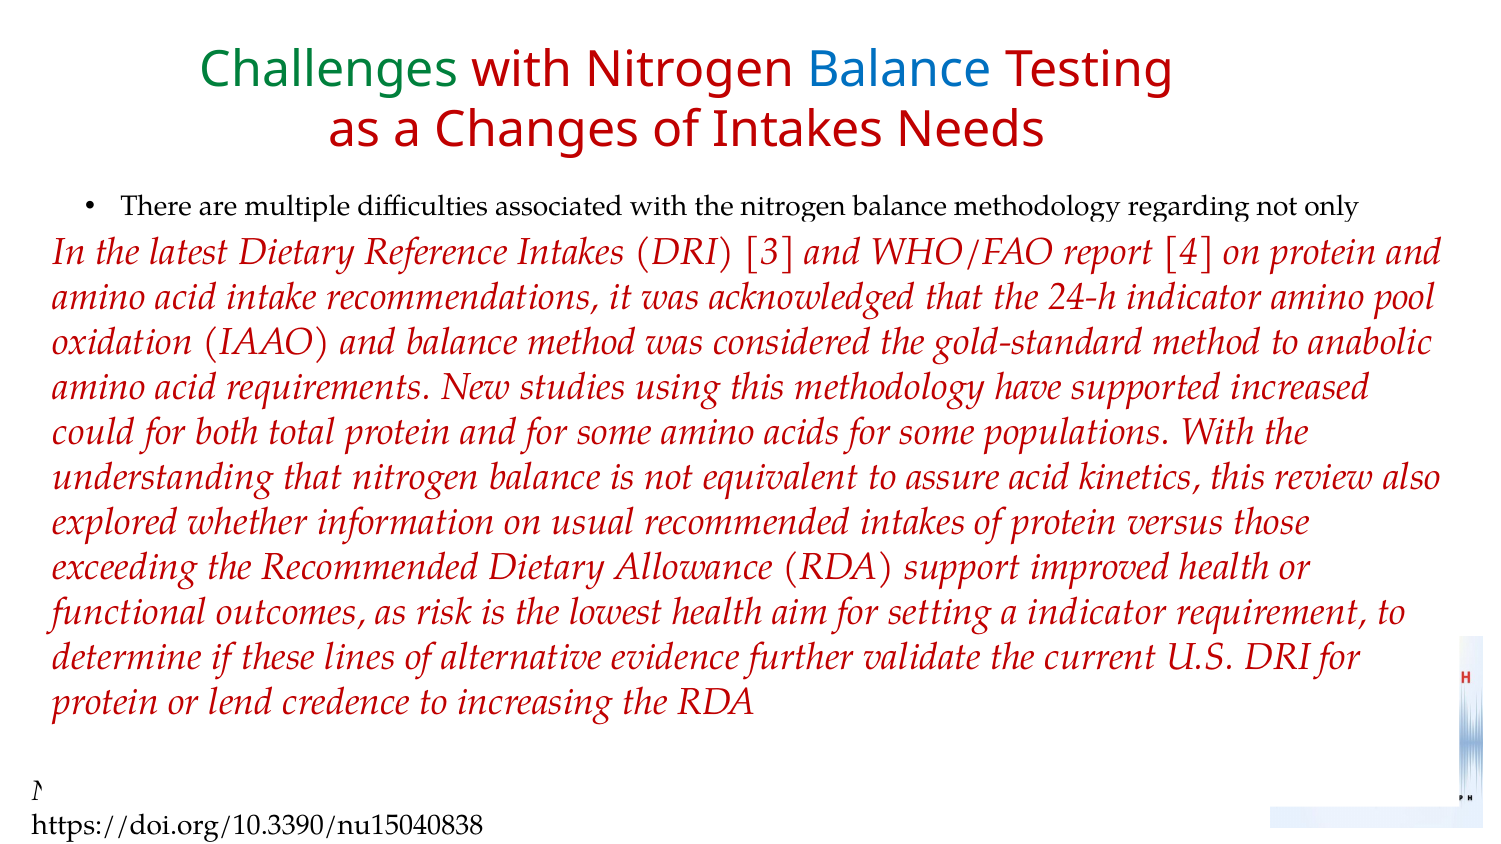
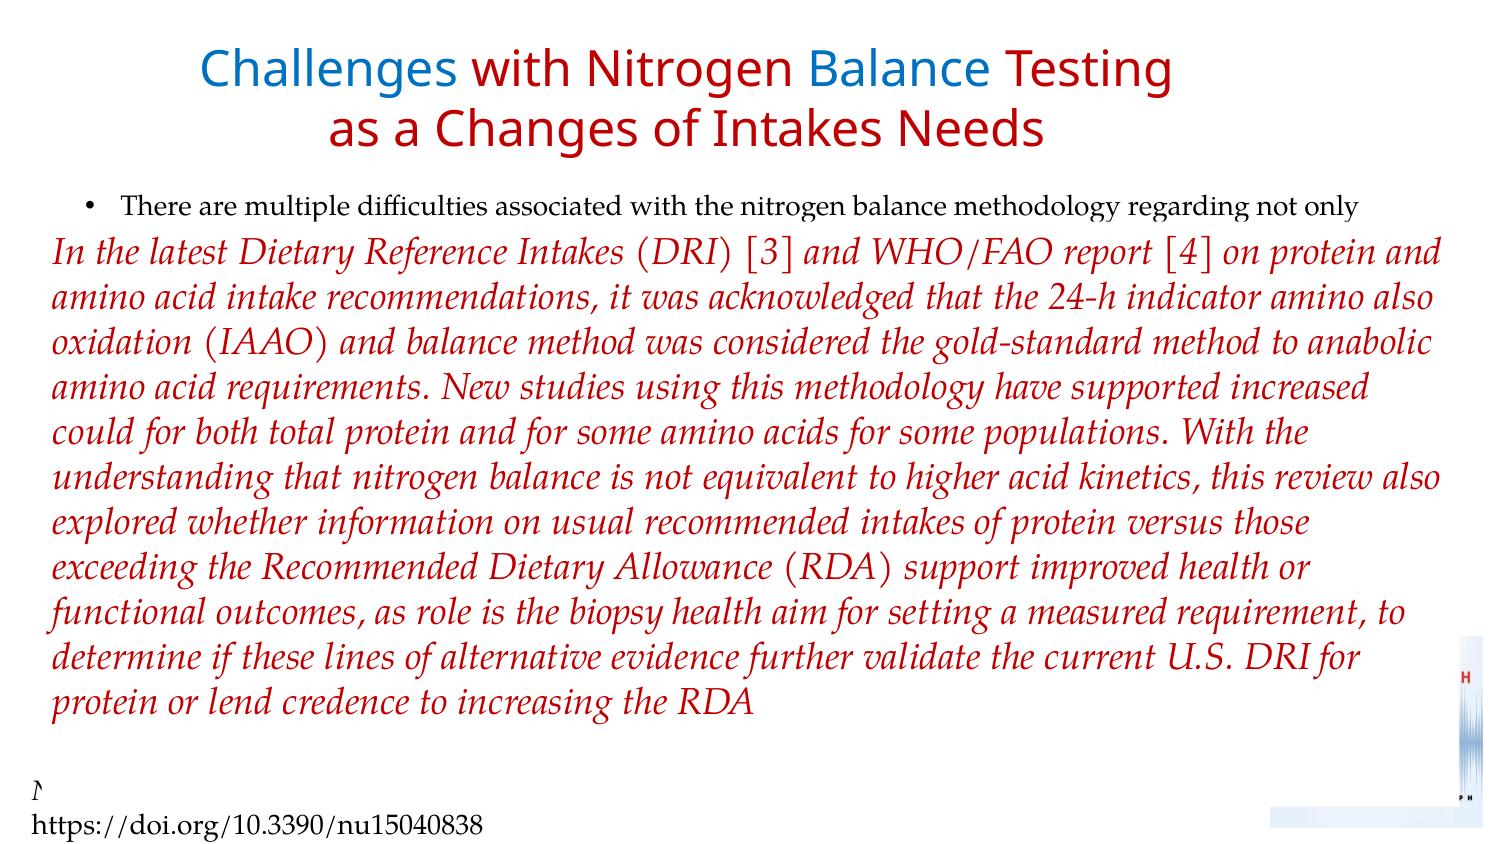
Challenges colour: green -> blue (329, 70)
pool: pool -> also (1405, 298)
assure: assure -> higher (953, 478)
as risk: risk -> role (444, 613)
lowest: lowest -> biopsy (616, 613)
a indicator: indicator -> measured (1098, 613)
